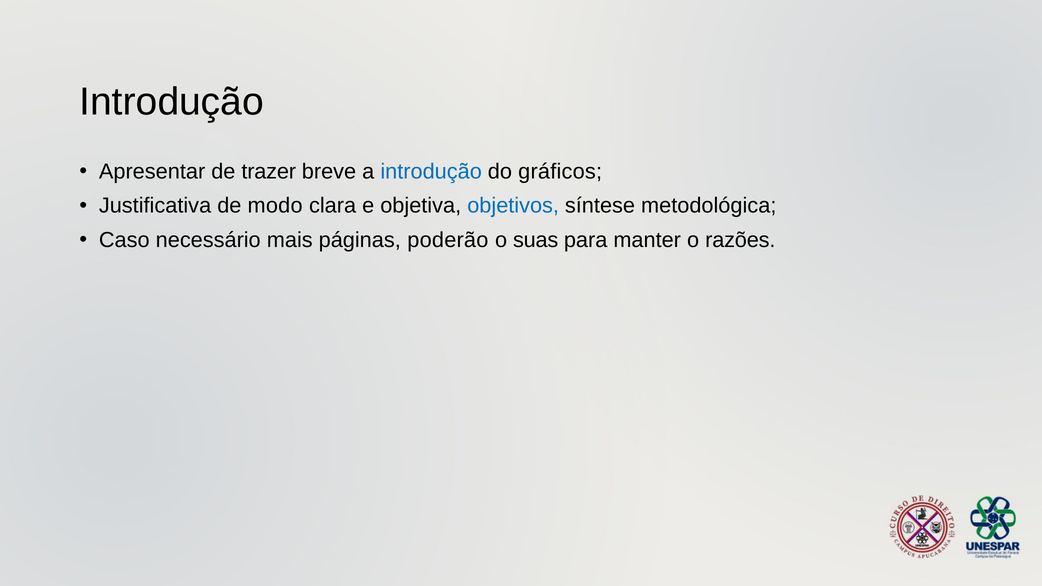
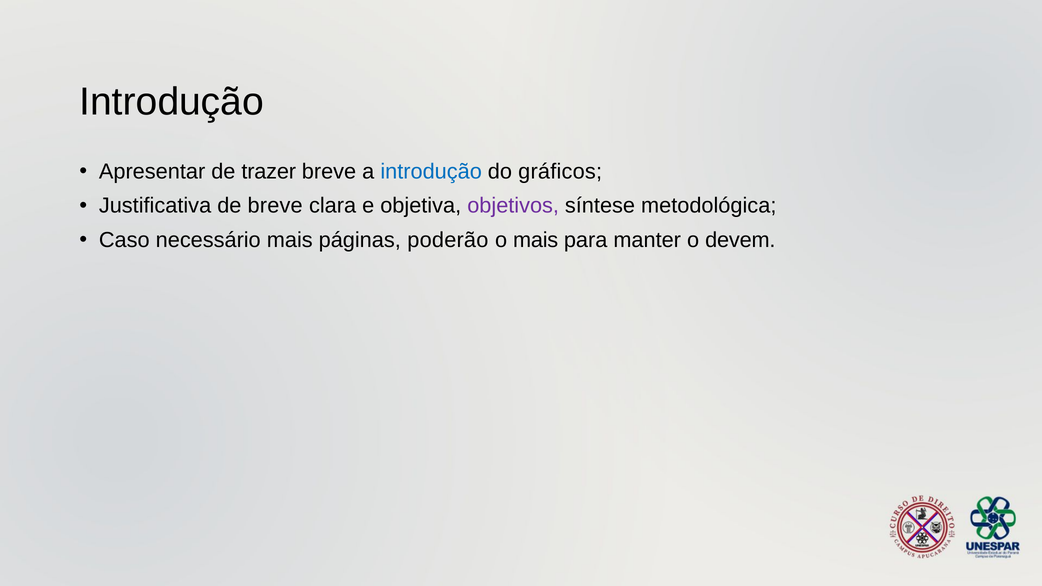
de modo: modo -> breve (275, 206)
objetivos colour: blue -> purple (513, 206)
o suas: suas -> mais (536, 240)
razões: razões -> devem (740, 240)
